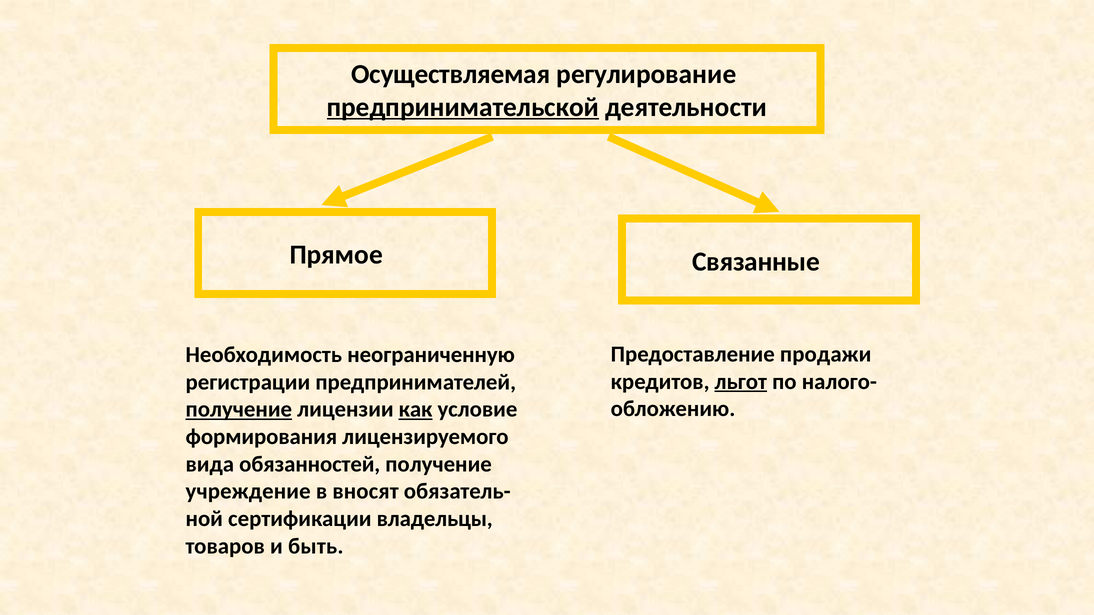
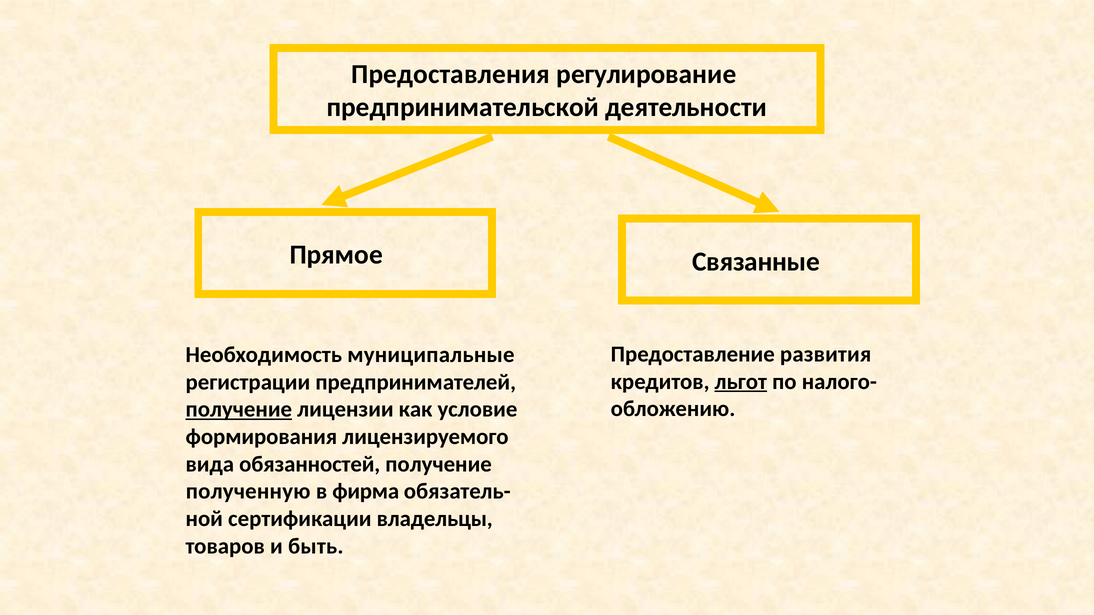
Осуществляемая: Осуществляемая -> Предоставления (451, 74)
предпринимательской underline: present -> none (463, 107)
продажи: продажи -> развития (826, 354)
неограниченную: неограниченную -> муниципальные (431, 355)
как underline: present -> none (416, 410)
учреждение: учреждение -> полученную (248, 492)
вносят: вносят -> фирма (366, 492)
